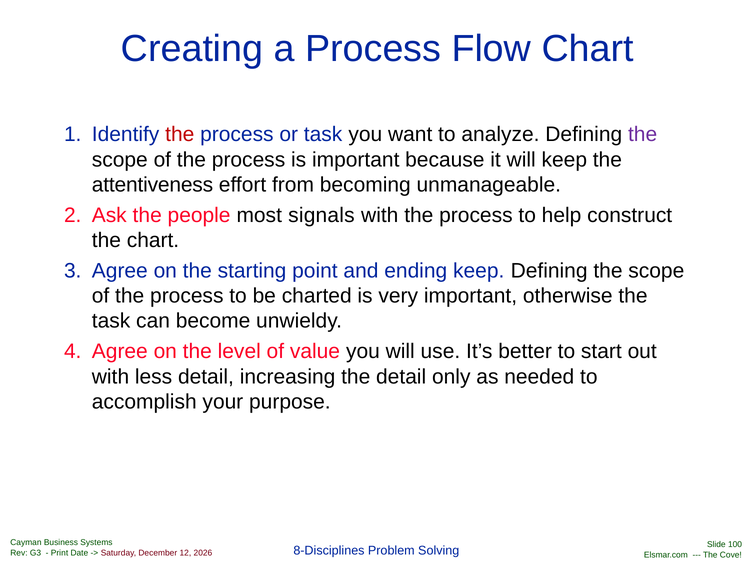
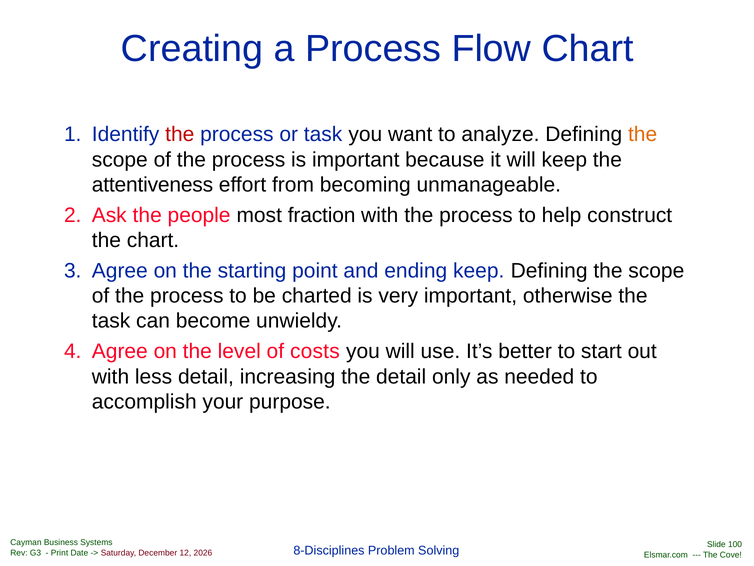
the colour: purple -> orange (643, 134)
signals: signals -> fraction (322, 215)
value: value -> costs (315, 351)
